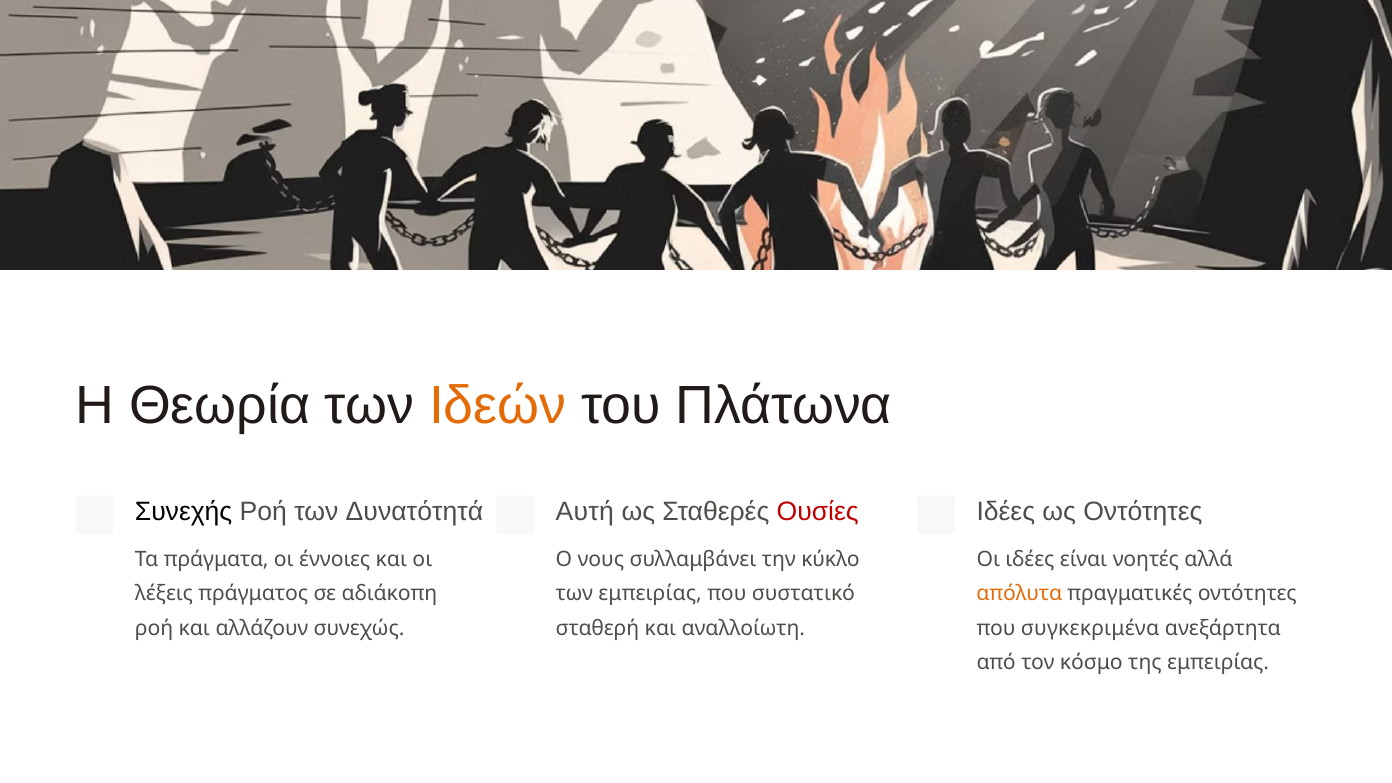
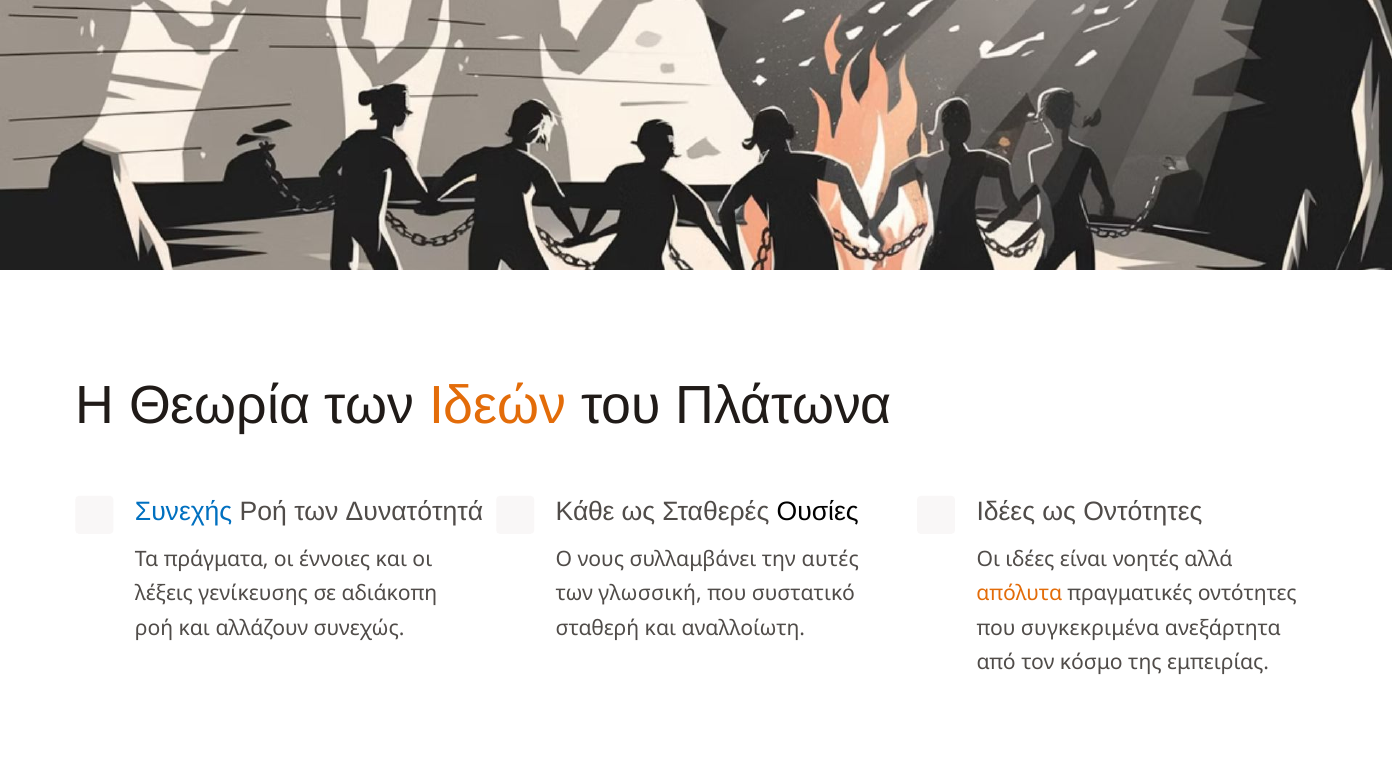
Συνεχής colour: black -> blue (184, 512)
Αυτή: Αυτή -> Κάθε (585, 512)
Ουσίες colour: red -> black (818, 512)
κύκλο: κύκλο -> αυτές (830, 559)
πράγματος: πράγματος -> γενίκευσης (253, 594)
των εμπειρίας: εμπειρίας -> γλωσσική (650, 594)
